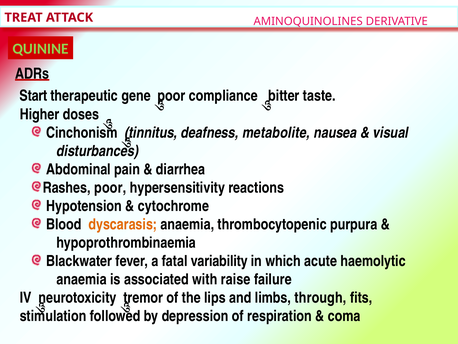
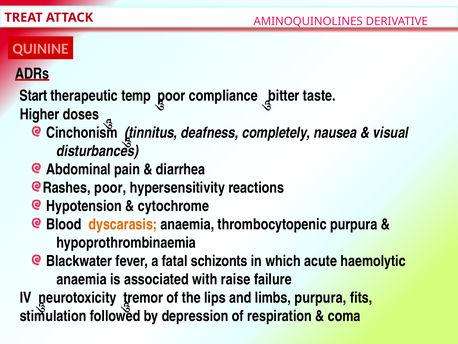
QUININE colour: light green -> pink (40, 49)
gene: gene -> temp (136, 96)
metabolite: metabolite -> completely (276, 132)
variability: variability -> schizonts (219, 261)
limbs through: through -> purpura (320, 297)
